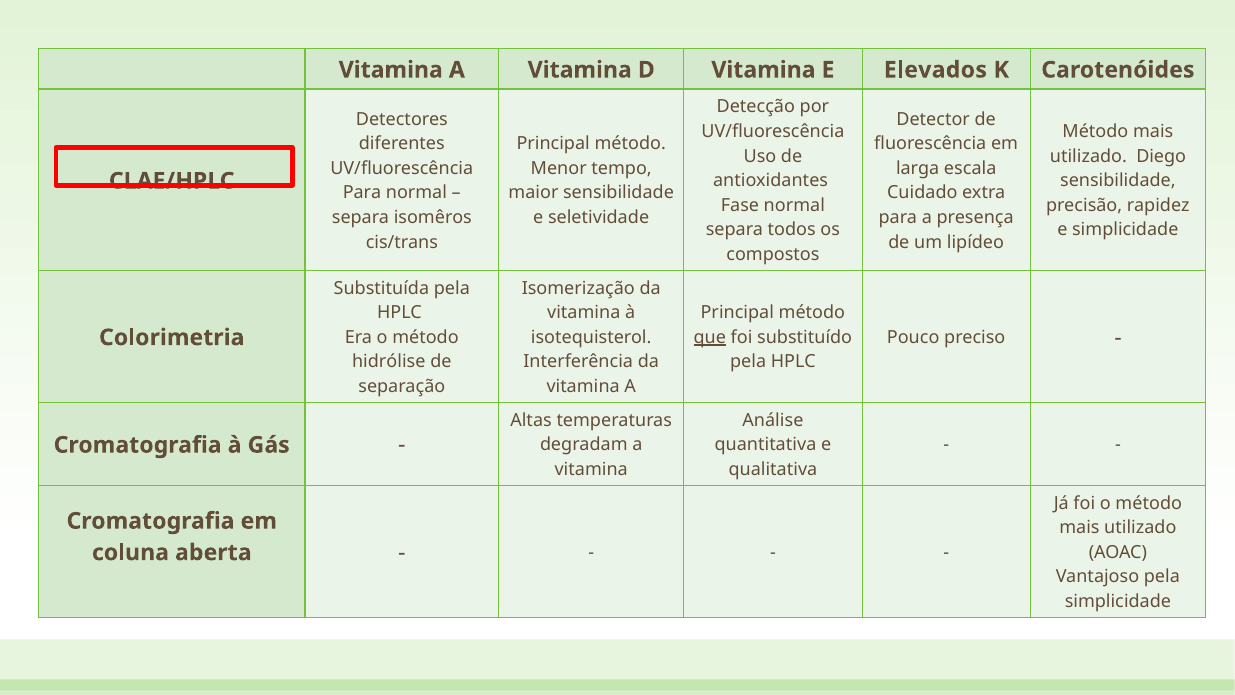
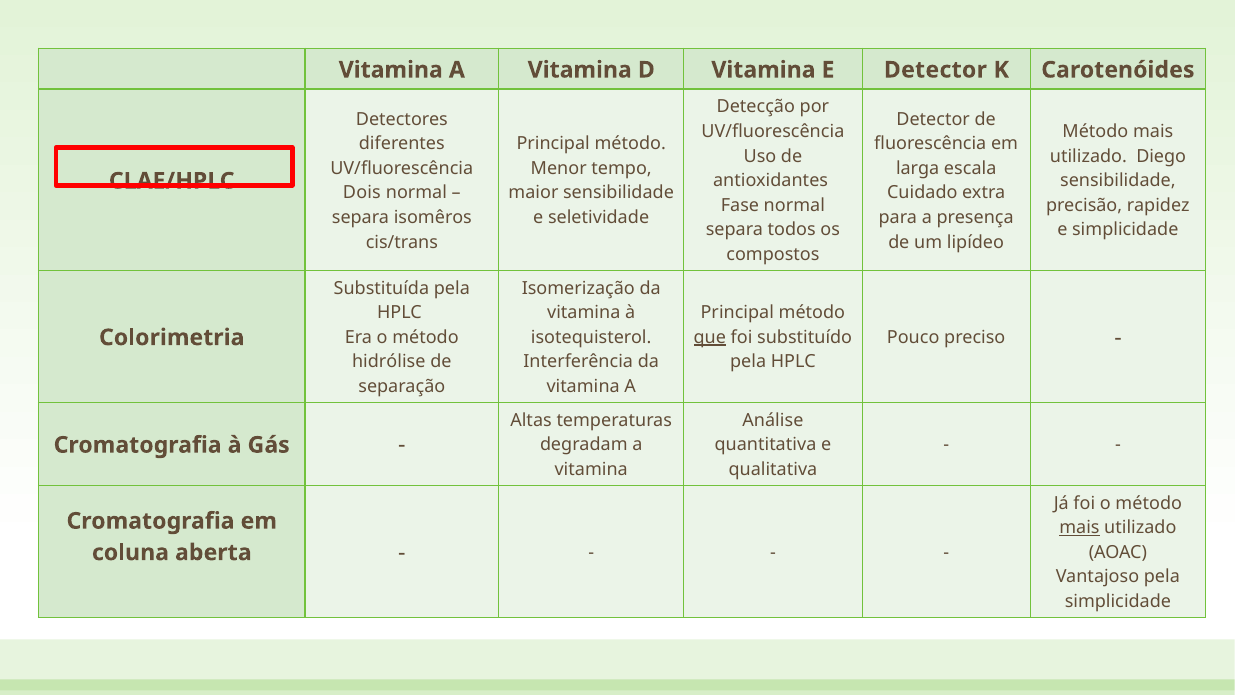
E Elevados: Elevados -> Detector (935, 70)
Para: Para -> Dois (362, 193)
mais underline: none -> present (1079, 528)
